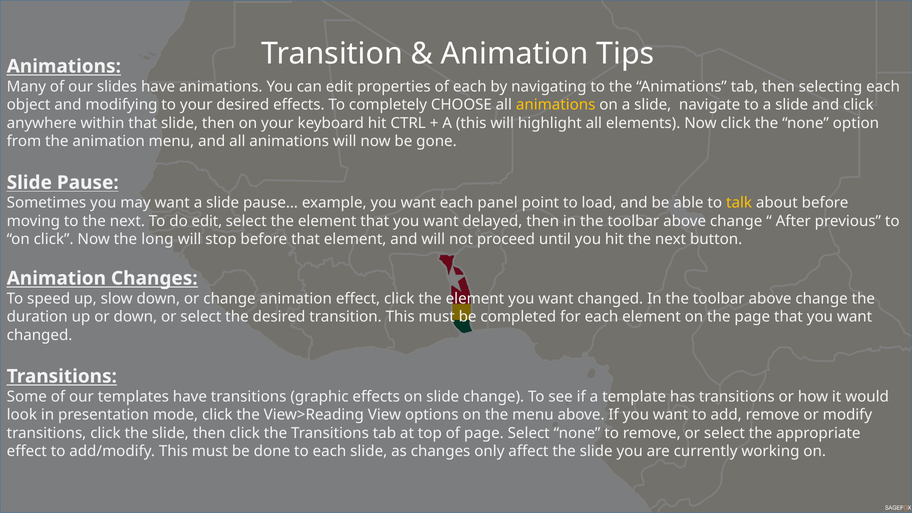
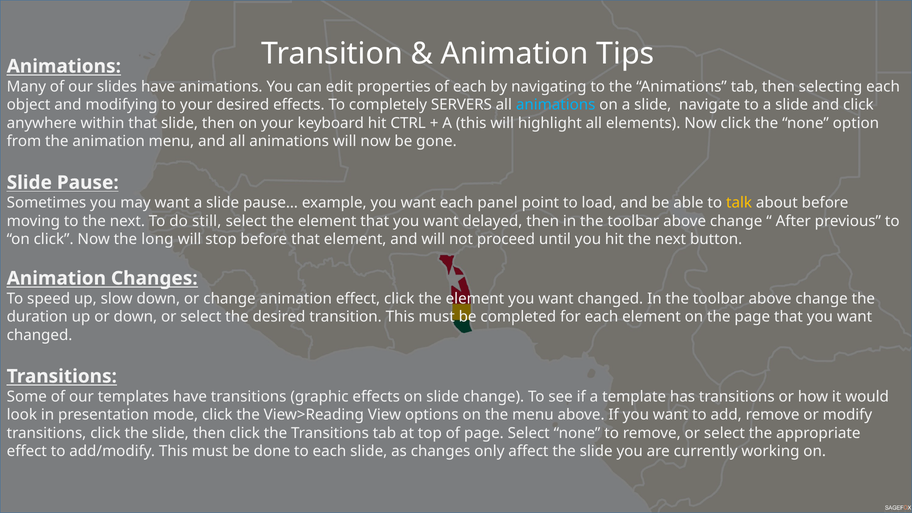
CHOOSE: CHOOSE -> SERVERS (461, 105)
animations colour: yellow -> light blue (556, 105)
do edit: edit -> still (207, 221)
